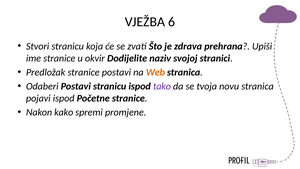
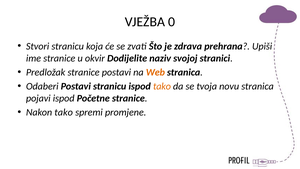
6: 6 -> 0 (172, 22)
tako colour: purple -> orange (162, 86)
Nakon kako: kako -> tako (64, 112)
